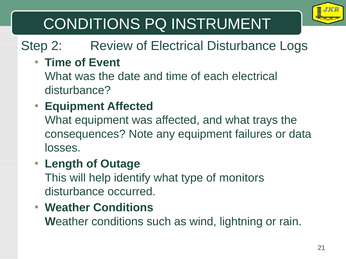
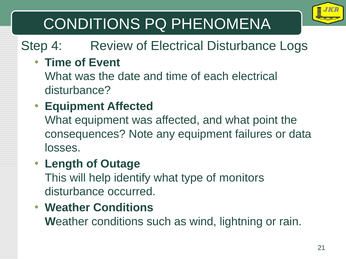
INSTRUMENT: INSTRUMENT -> PHENOMENA (221, 24)
2: 2 -> 4 (57, 46)
trays: trays -> point (265, 120)
